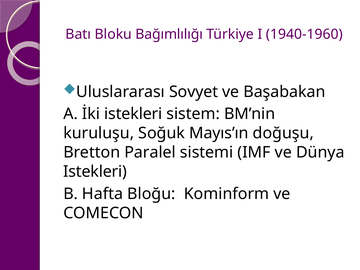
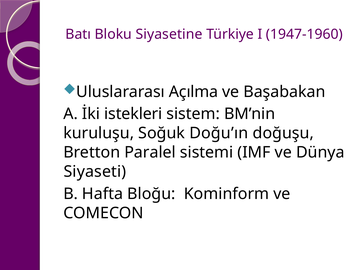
Bağımlılığı: Bağımlılığı -> Siyasetine (169, 34)
1940-1960: 1940-1960 -> 1947-1960 (304, 34)
Sovyet: Sovyet -> Açılma (194, 92)
Mayıs’ın: Mayıs’ın -> Doğu’ın (219, 133)
Istekleri: Istekleri -> Siyaseti (95, 172)
